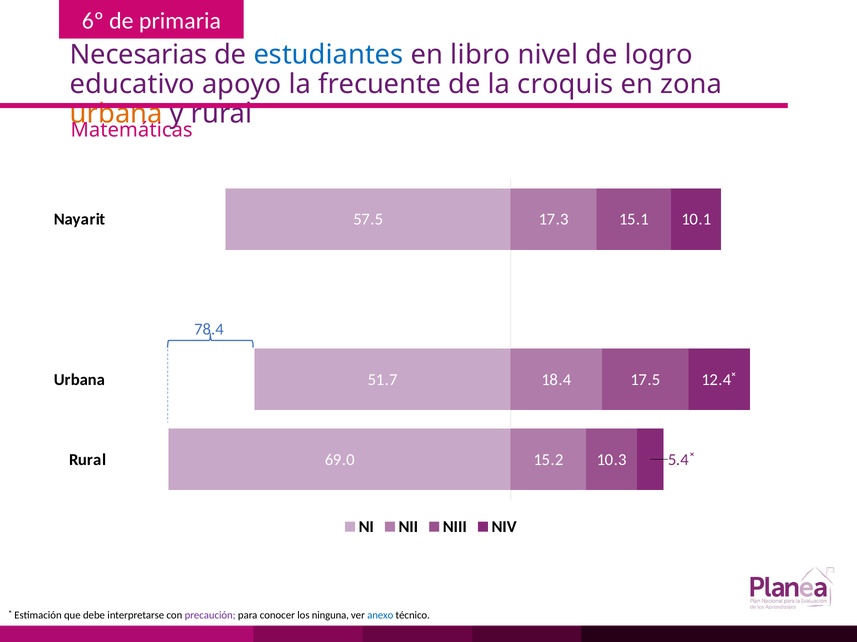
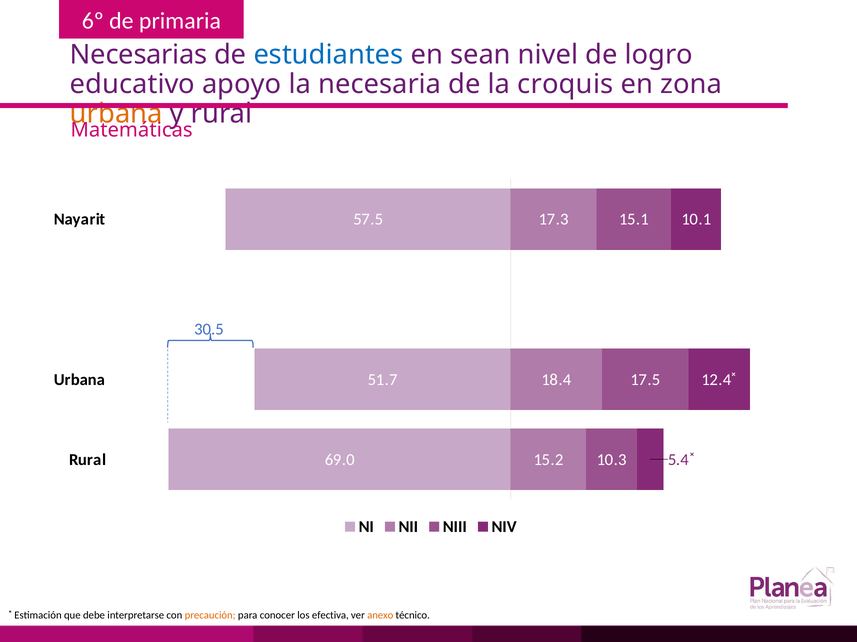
libro: libro -> sean (480, 55)
frecuente: frecuente -> necesaria (380, 84)
78.4: 78.4 -> 30.5 (209, 329)
precaución colour: purple -> orange (210, 616)
ninguna: ninguna -> efectiva (330, 616)
anexo colour: blue -> orange (380, 616)
